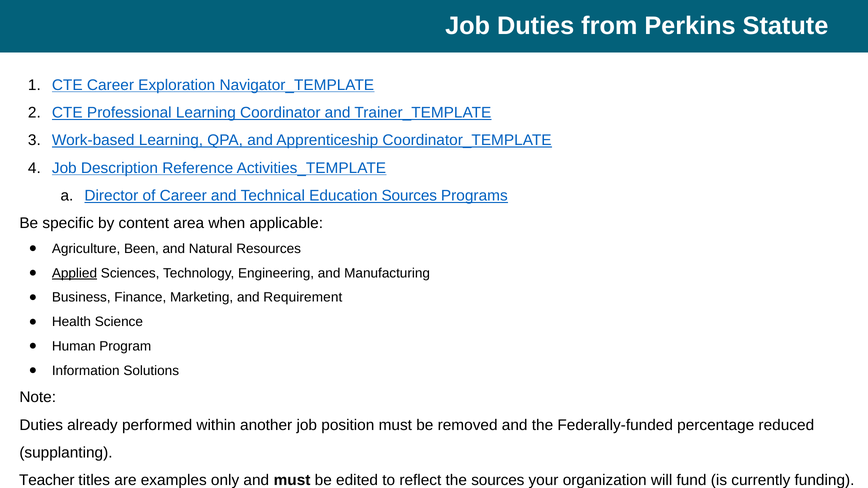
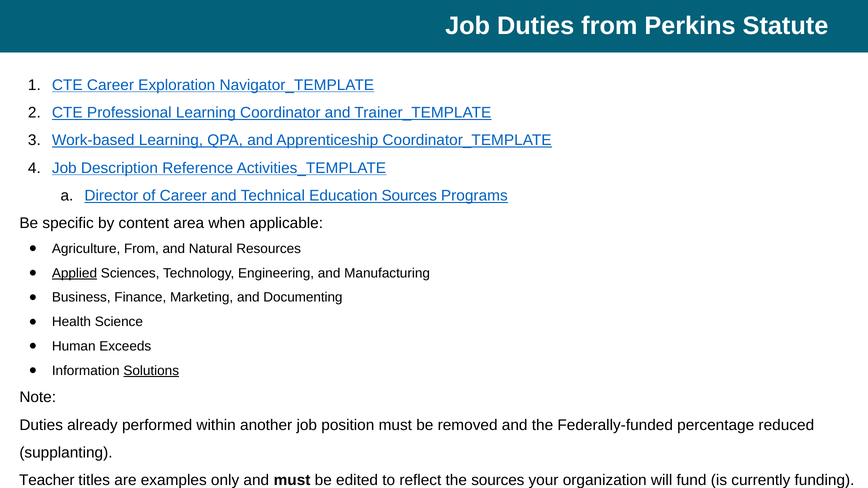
Agriculture Been: Been -> From (141, 249)
Requirement: Requirement -> Documenting (303, 298)
Program: Program -> Exceeds (125, 346)
Solutions underline: none -> present (151, 371)
